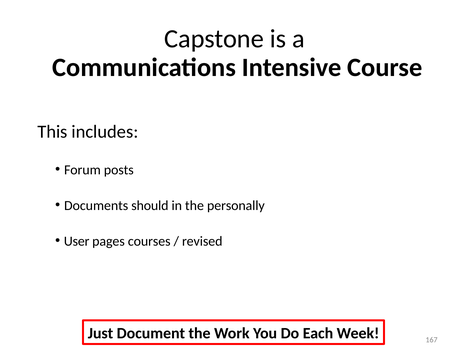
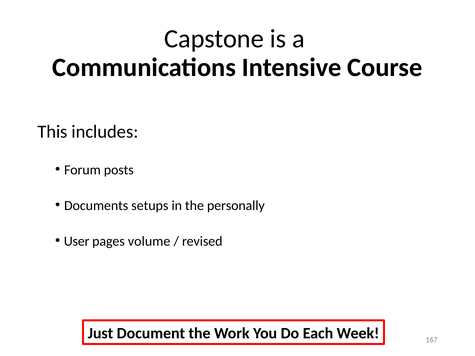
should: should -> setups (150, 206)
courses: courses -> volume (149, 241)
